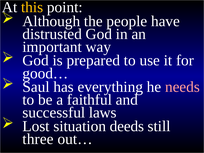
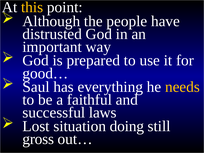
needs colour: pink -> yellow (182, 87)
deeds: deeds -> doing (127, 126)
three: three -> gross (38, 139)
